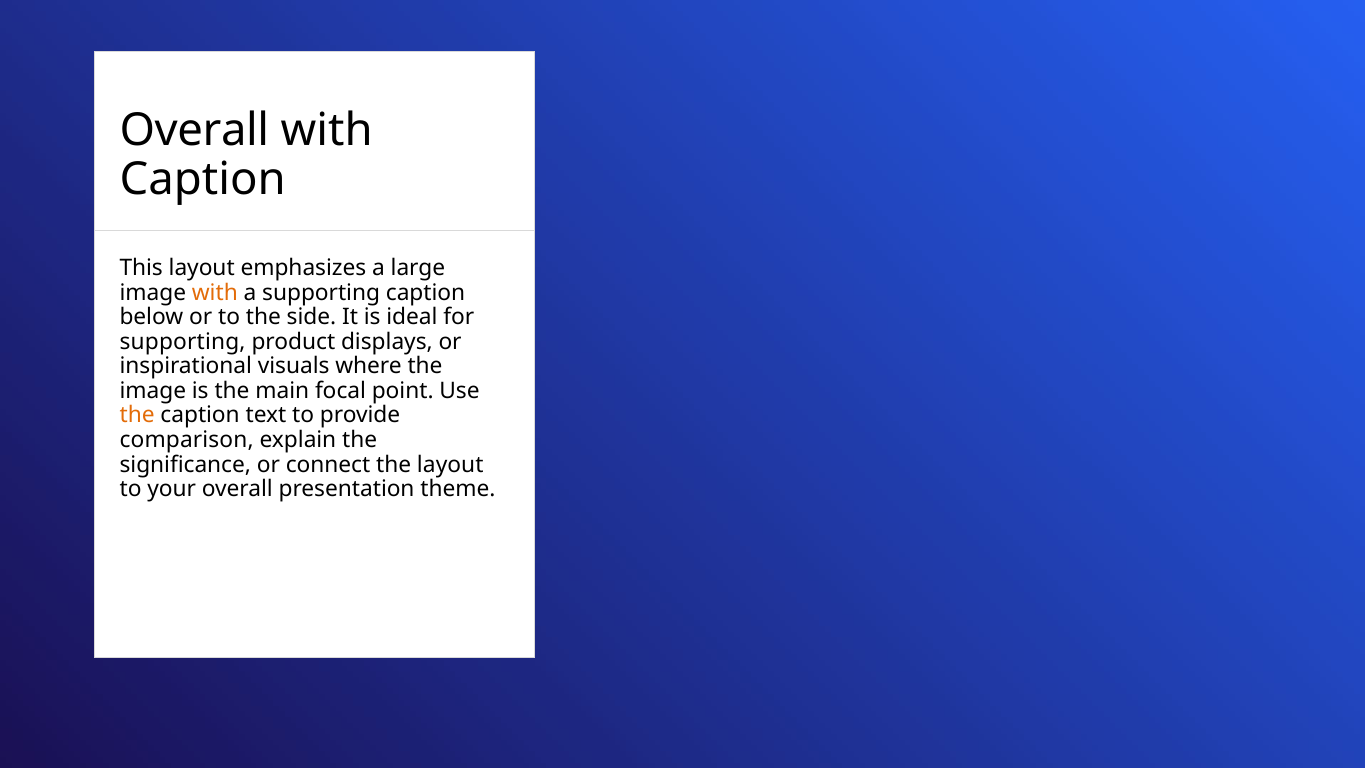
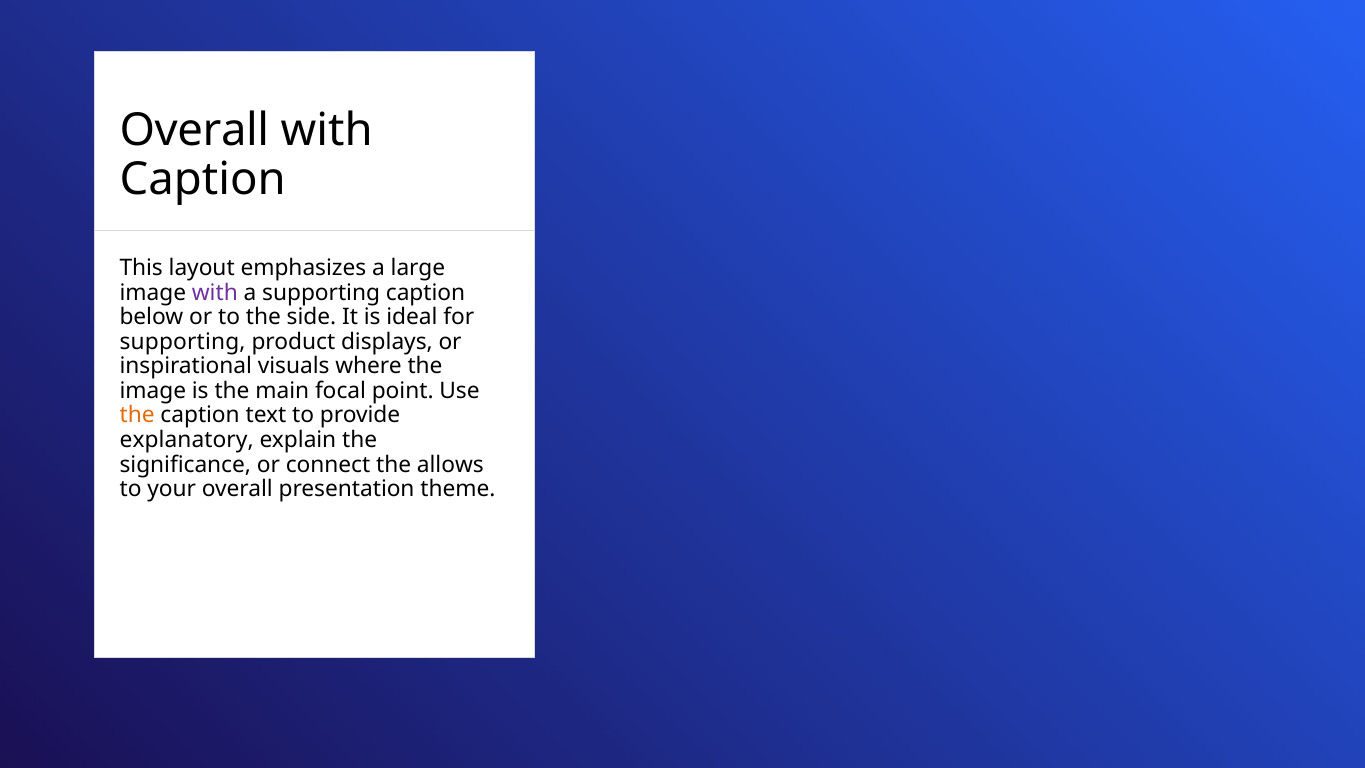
with colour: orange -> purple (215, 293)
comparison: comparison -> explanatory (187, 440)
the layout: layout -> allows (450, 464)
